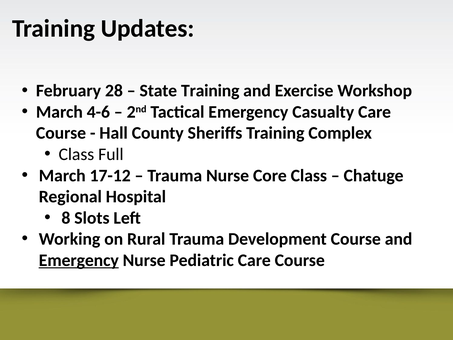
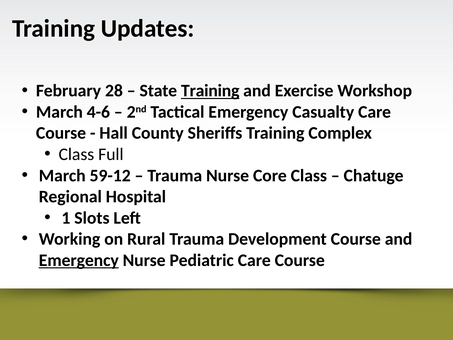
Training underline: none -> present (210, 91)
17-12: 17-12 -> 59-12 (110, 175)
8: 8 -> 1 (66, 218)
